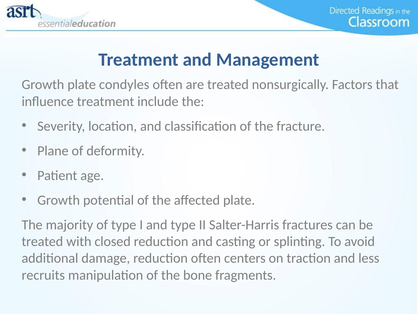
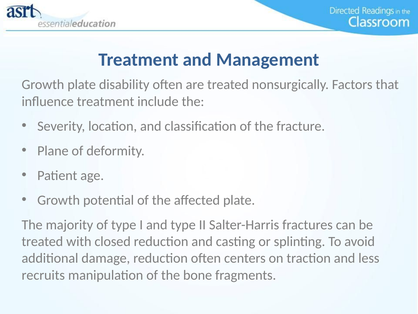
condyles: condyles -> disability (124, 85)
